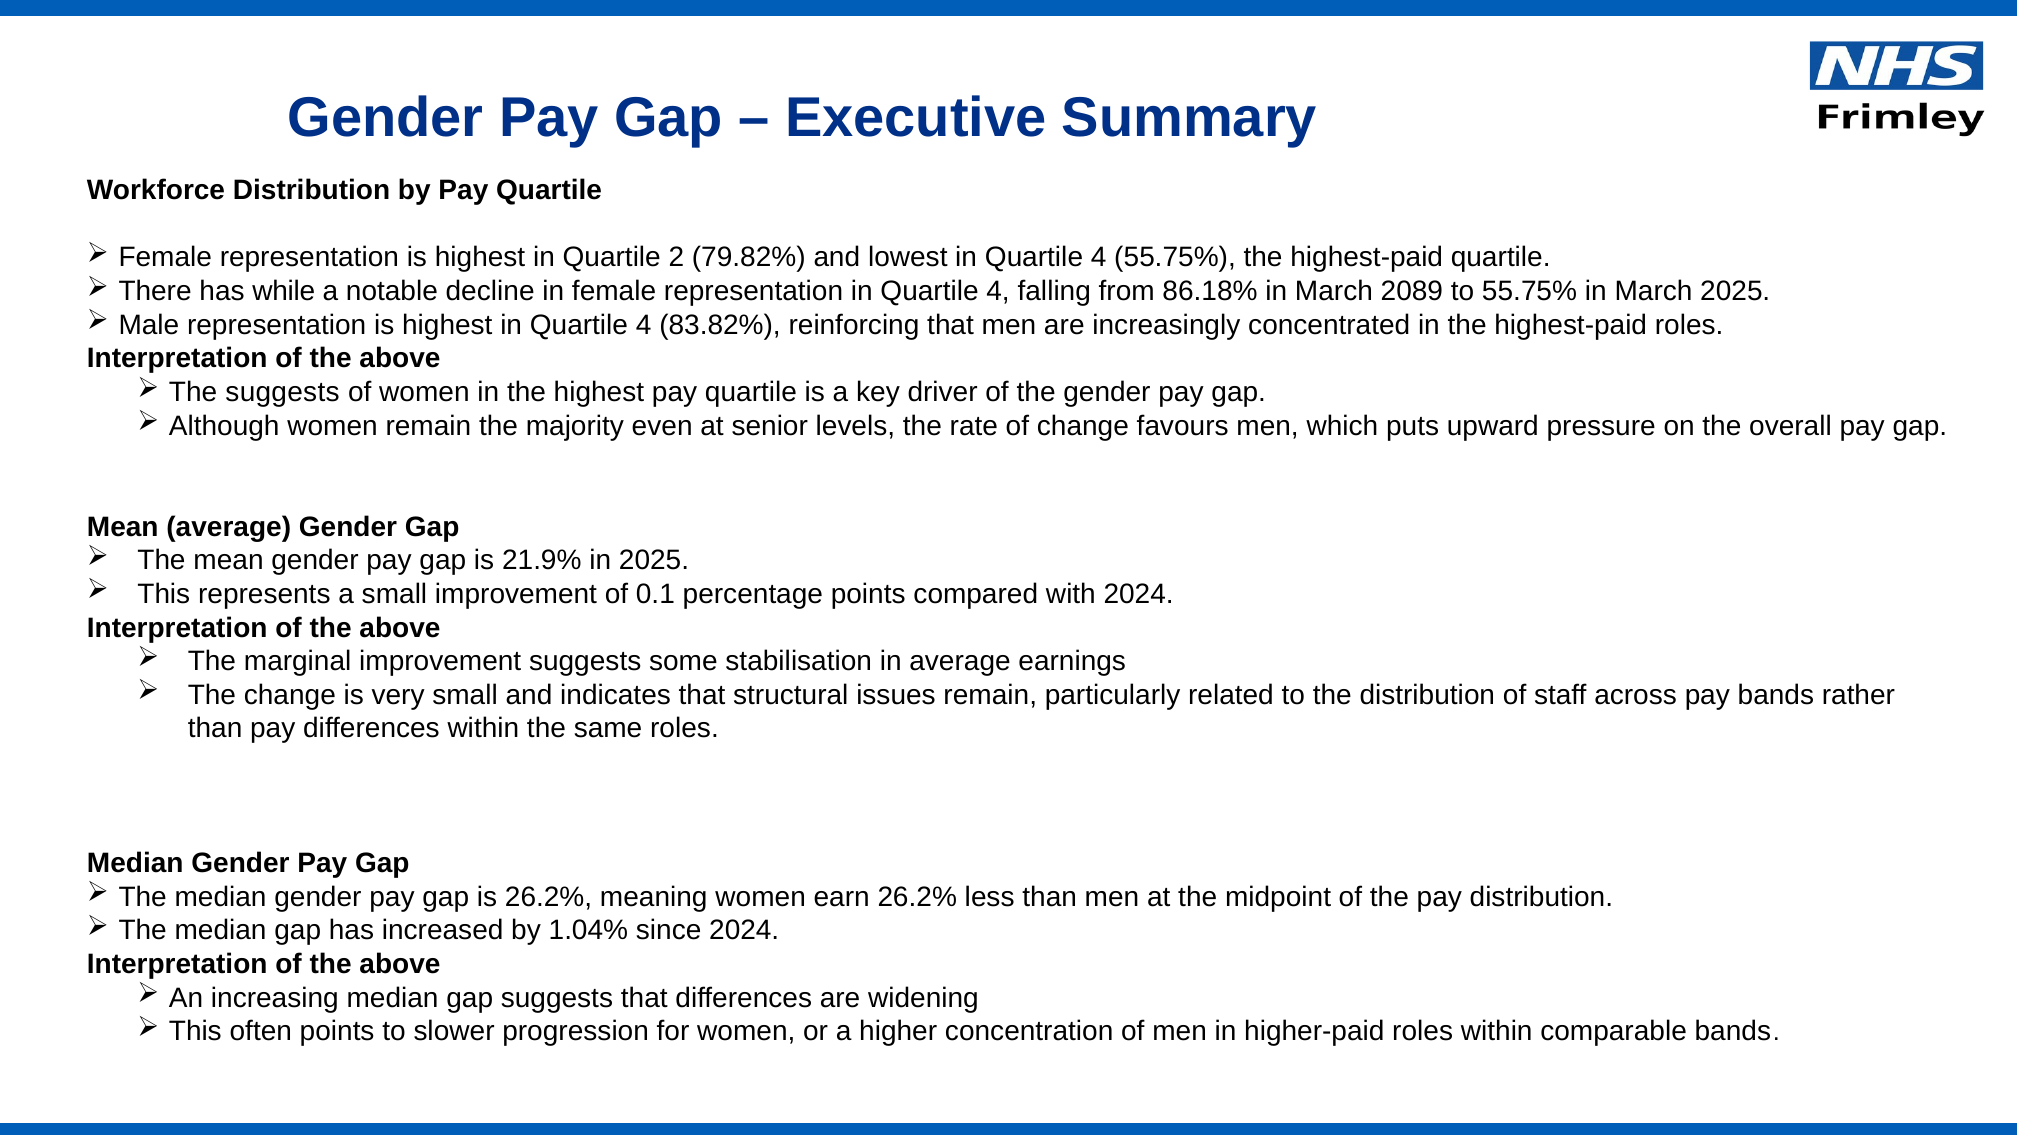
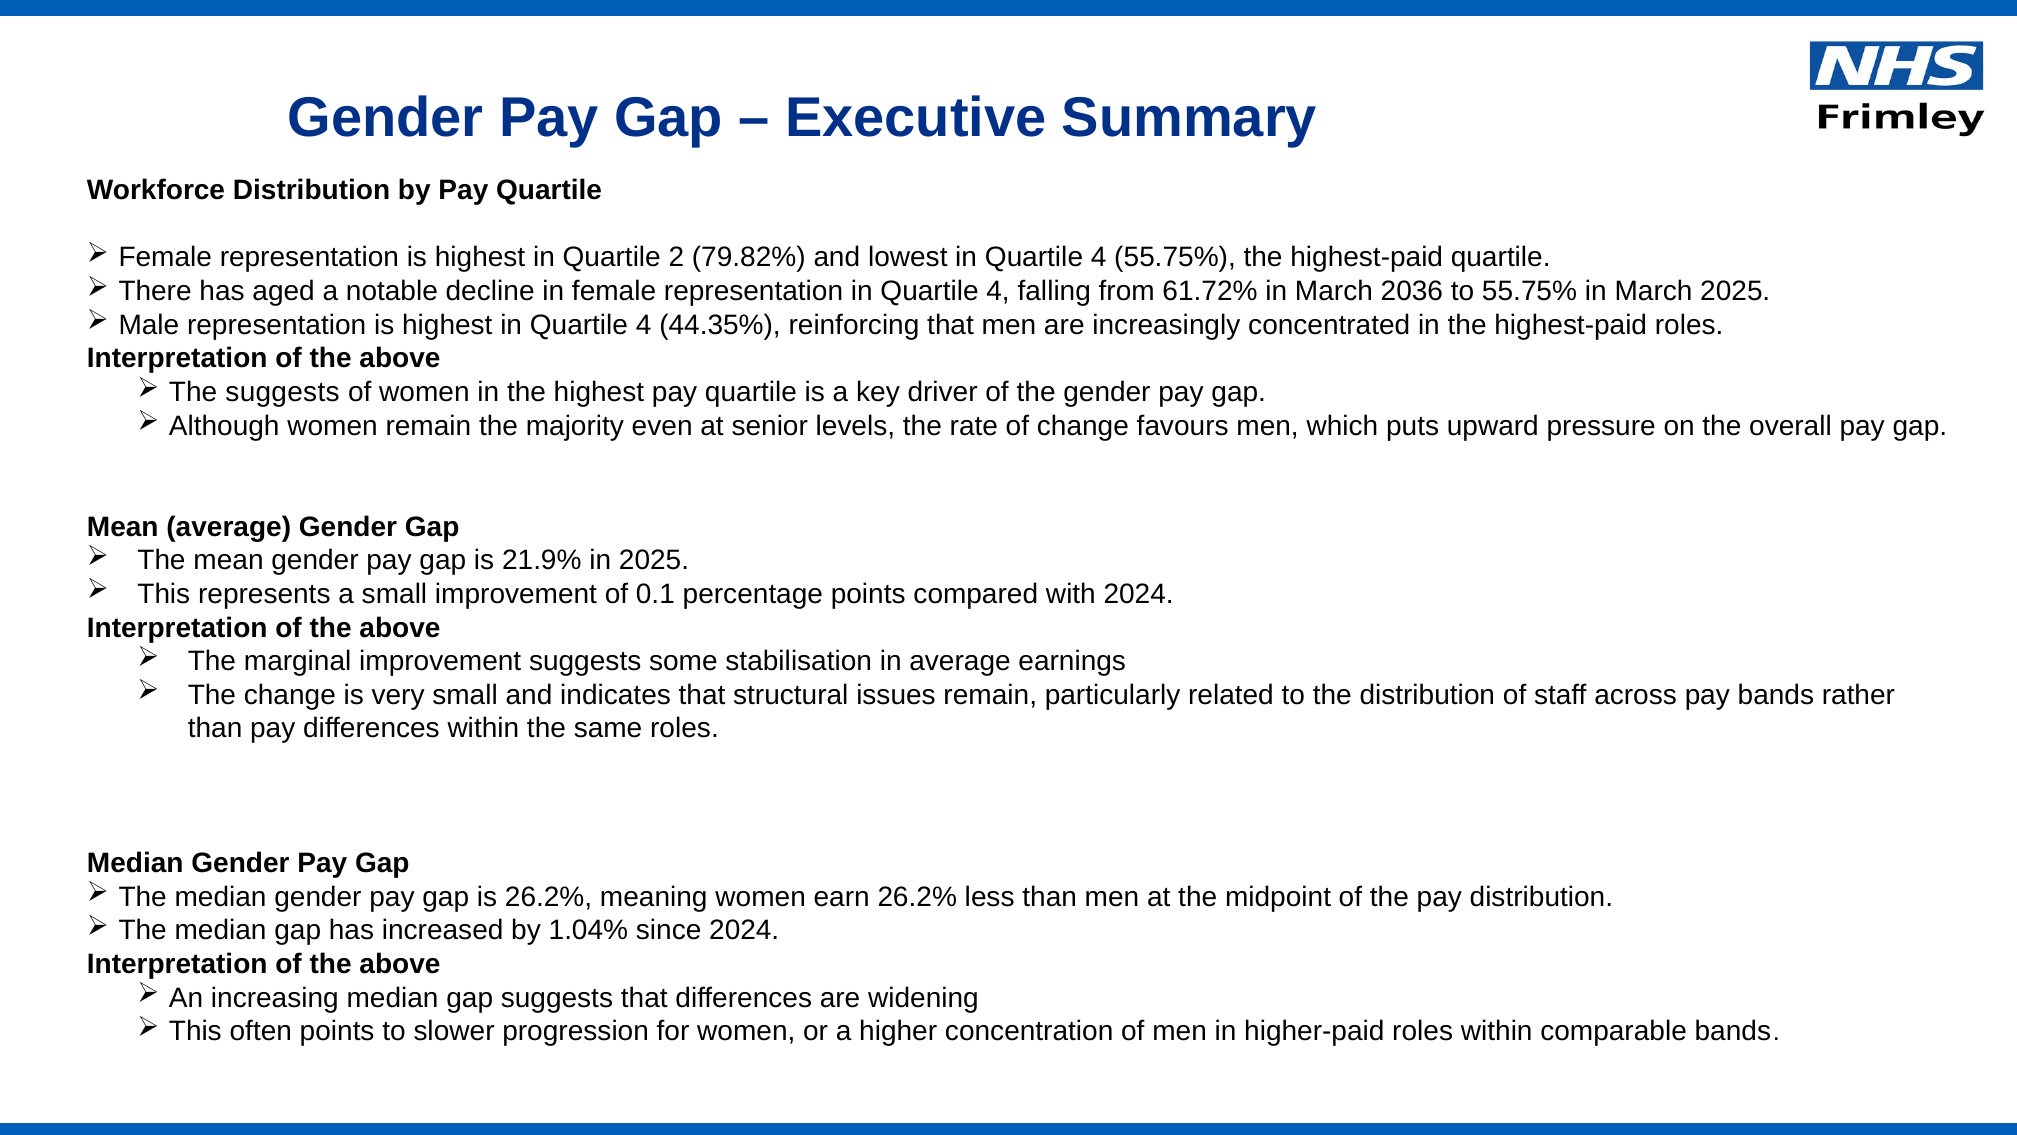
while: while -> aged (284, 291)
86.18%: 86.18% -> 61.72% (1210, 291)
2089: 2089 -> 2036 (1412, 291)
83.82%: 83.82% -> 44.35% (720, 325)
